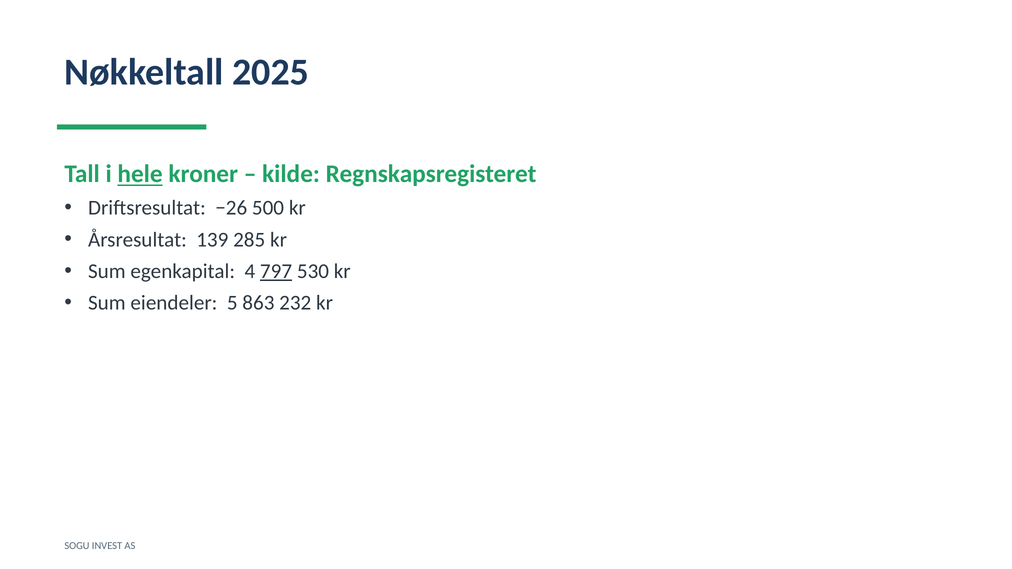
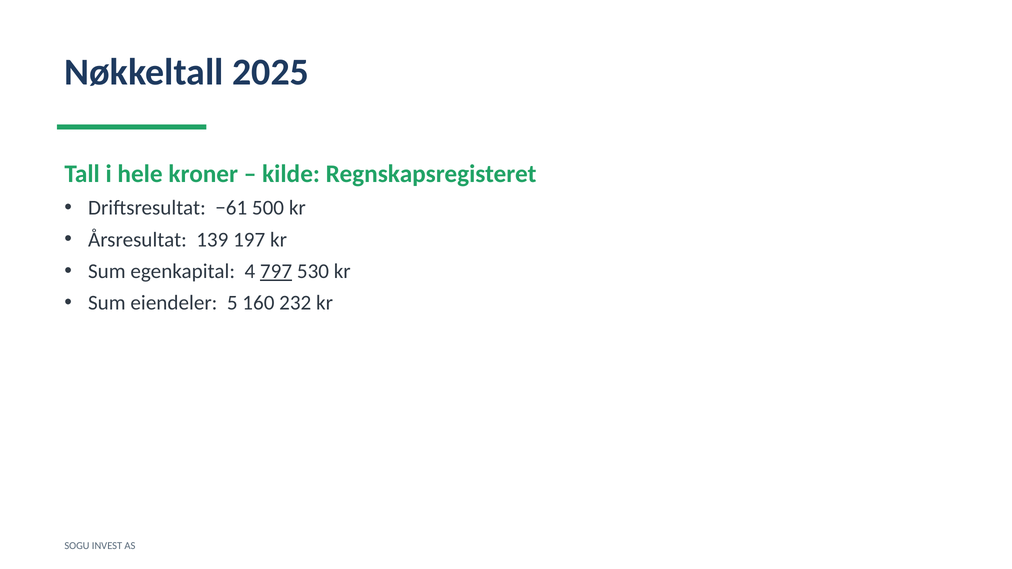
hele underline: present -> none (140, 174)
−26: −26 -> −61 (231, 208)
285: 285 -> 197 (249, 240)
863: 863 -> 160 (258, 303)
